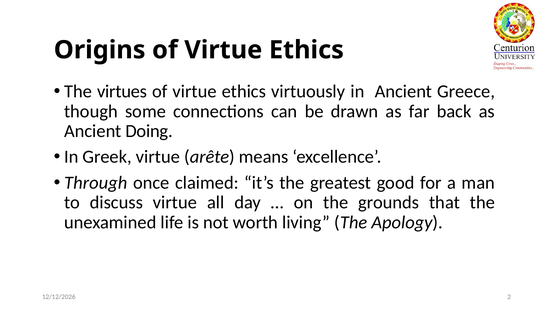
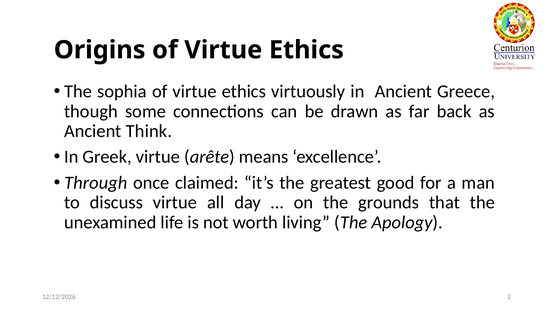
virtues: virtues -> sophia (122, 91)
Doing: Doing -> Think (149, 131)
